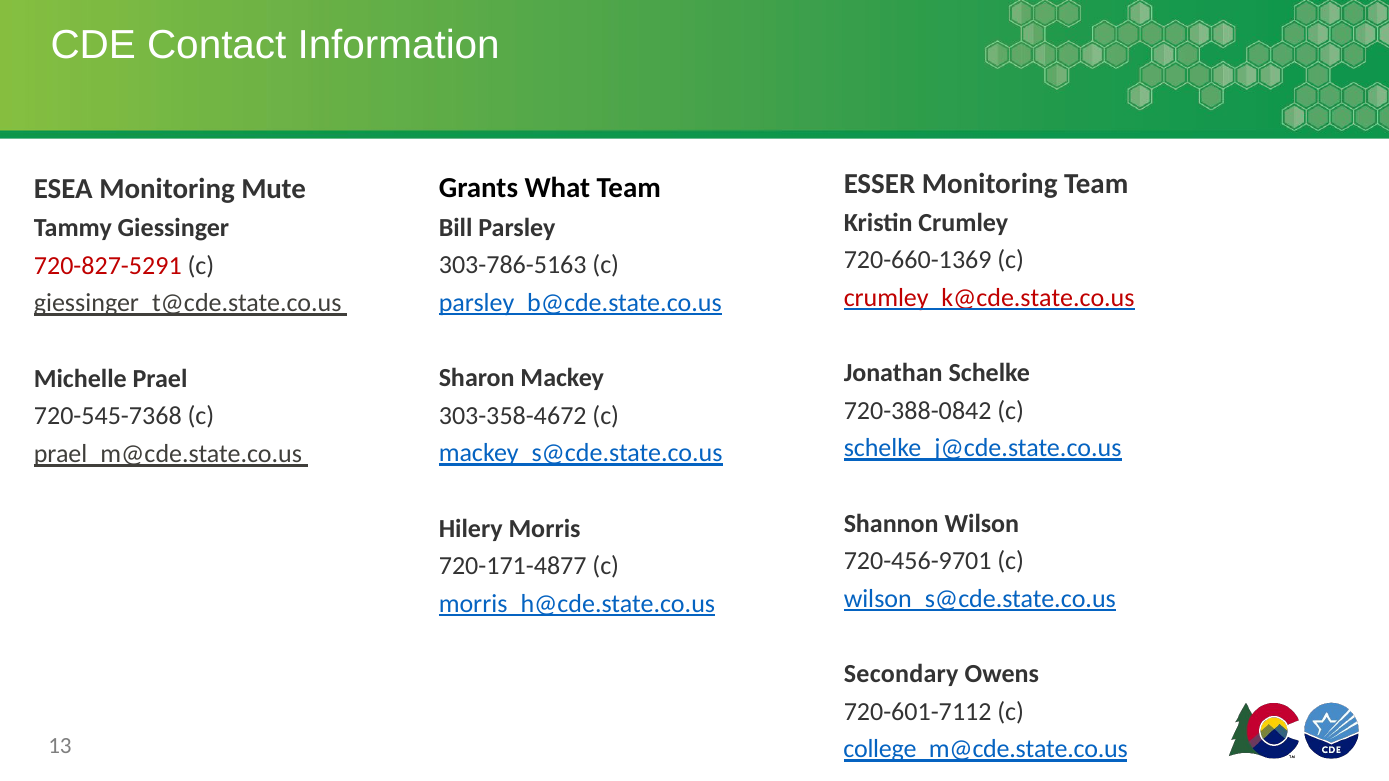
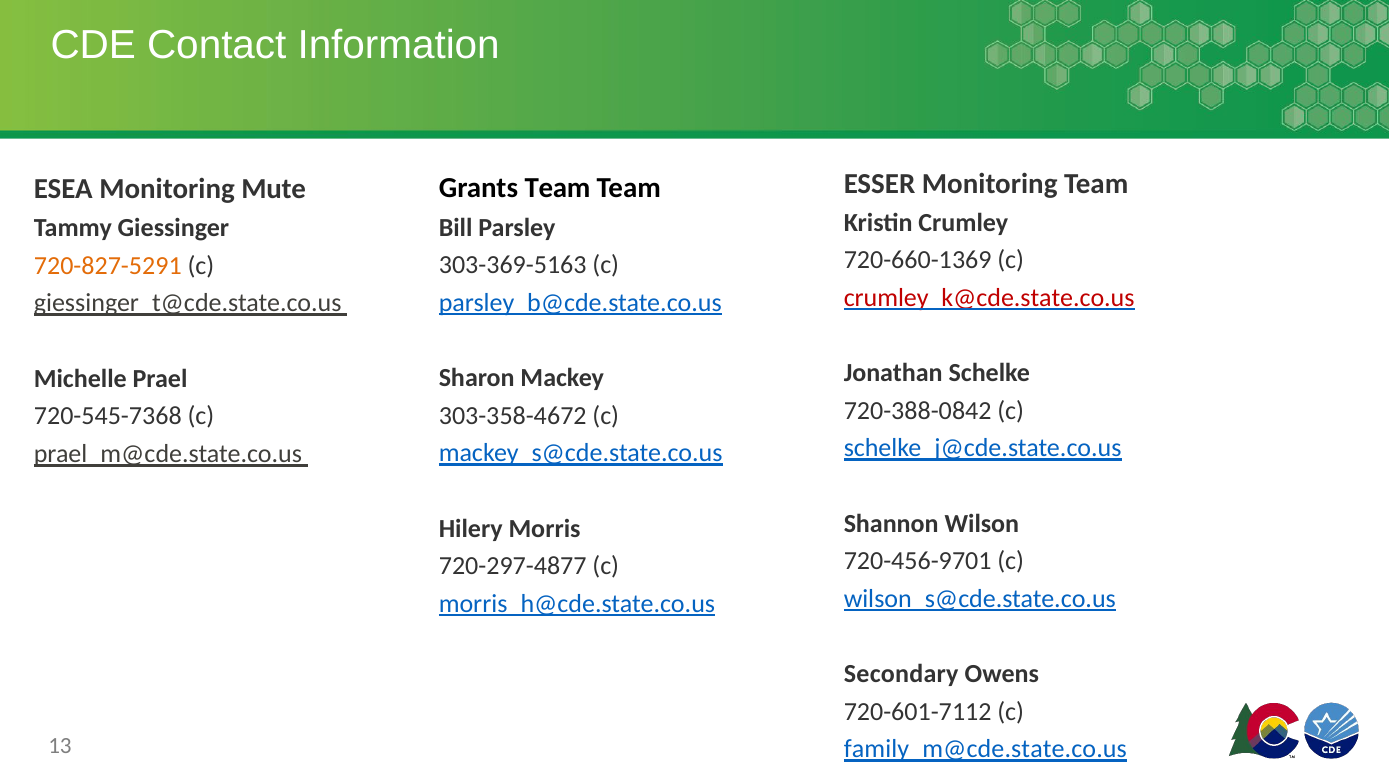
Grants What: What -> Team (557, 188)
303-786-5163: 303-786-5163 -> 303-369-5163 (513, 265)
720-827-5291 colour: red -> orange (108, 266)
720-171-4877: 720-171-4877 -> 720-297-4877 (513, 566)
college_m@cde.state.co.us: college_m@cde.state.co.us -> family_m@cde.state.co.us (985, 749)
